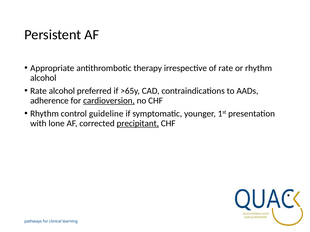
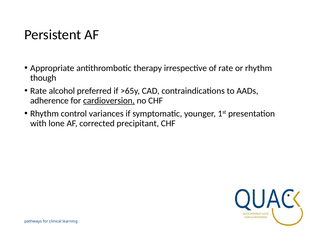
alcohol: alcohol -> though (43, 78)
guideline: guideline -> variances (106, 114)
precipitant underline: present -> none (138, 124)
